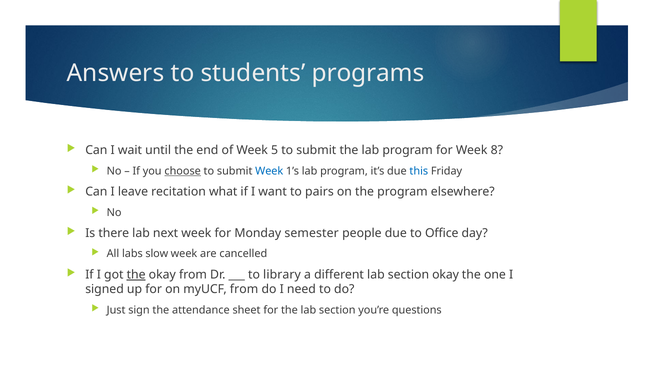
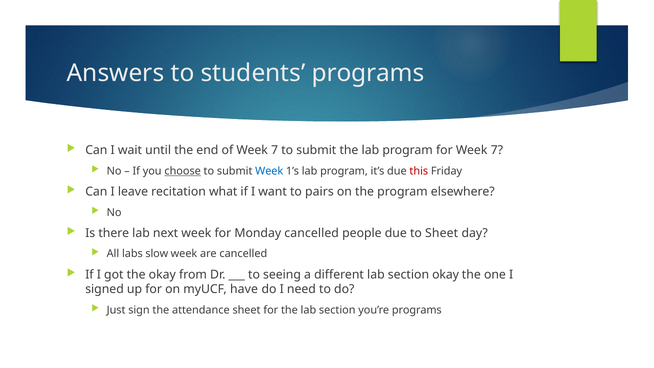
of Week 5: 5 -> 7 (275, 150)
for Week 8: 8 -> 7 (497, 150)
this colour: blue -> red (419, 171)
Monday semester: semester -> cancelled (312, 233)
to Office: Office -> Sheet (442, 233)
the underline: present -> none (136, 275)
library: library -> seeing (282, 275)
myUCF from: from -> have (244, 289)
you’re questions: questions -> programs (417, 310)
